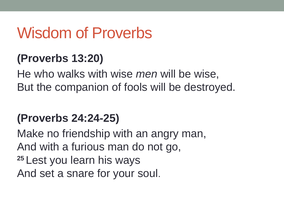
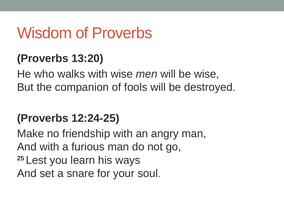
24:24-25: 24:24-25 -> 12:24-25 (95, 118)
